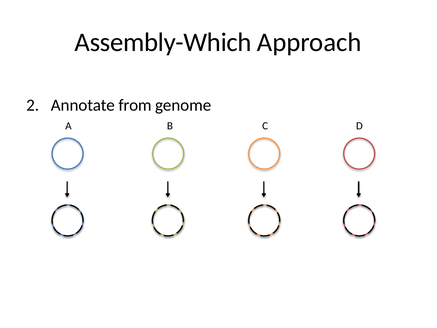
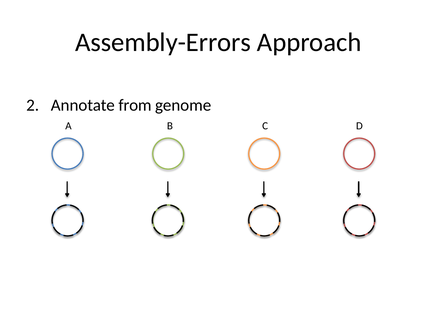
Assembly-Which: Assembly-Which -> Assembly-Errors (163, 42)
